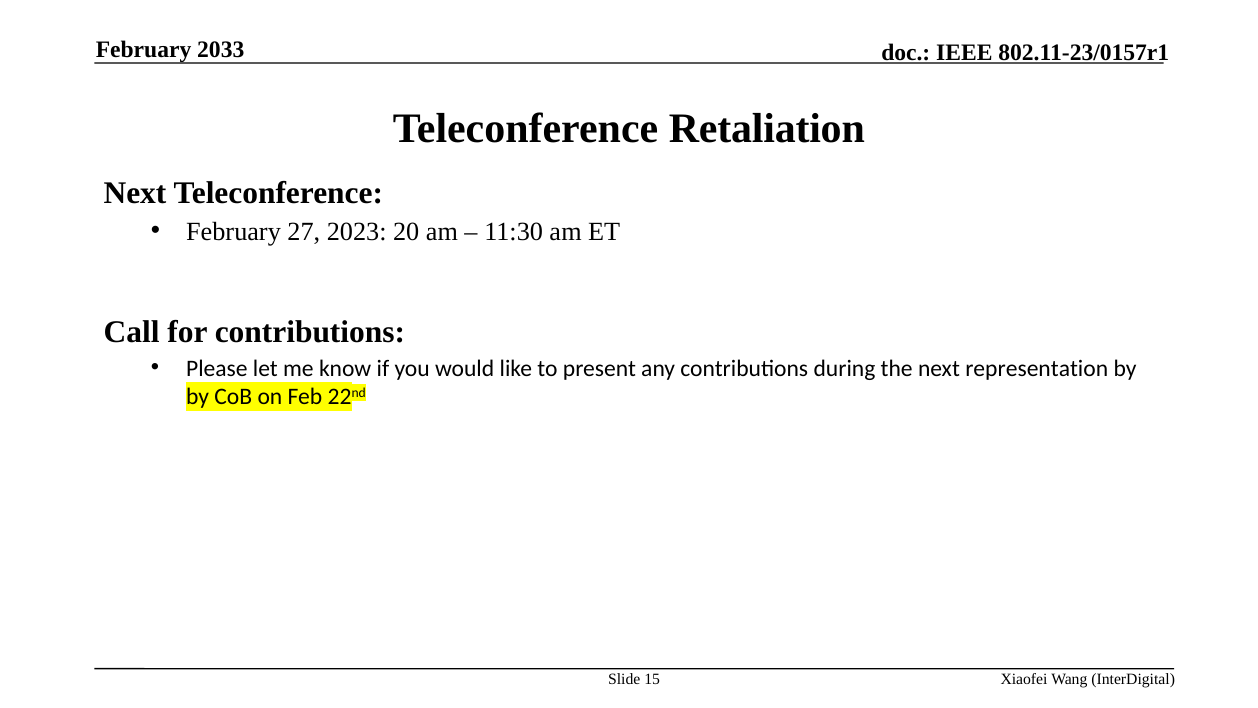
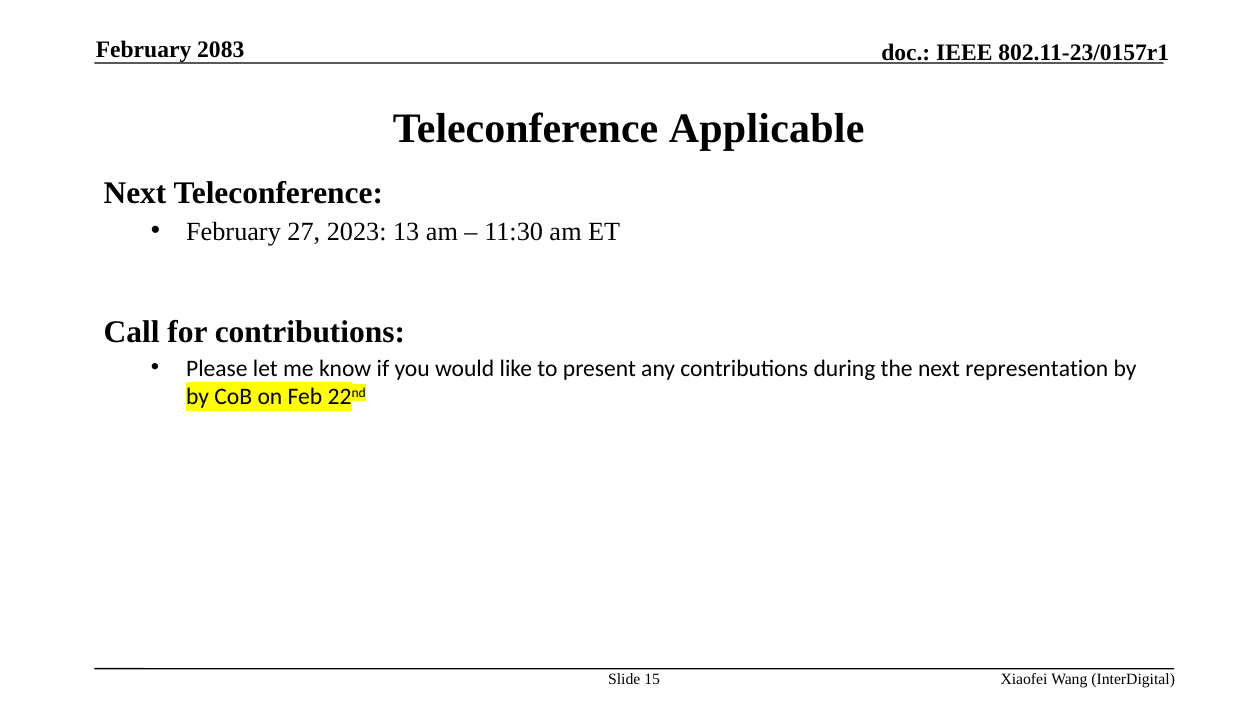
2033: 2033 -> 2083 (221, 50)
Retaliation: Retaliation -> Applicable (767, 129)
20: 20 -> 13 (406, 232)
